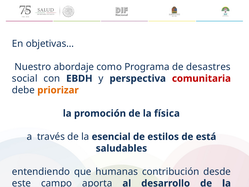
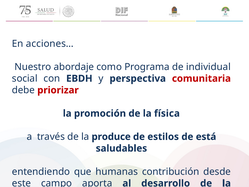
objetivas…: objetivas… -> acciones… (50, 44)
desastres: desastres -> individual (208, 67)
priorizar colour: orange -> red (58, 90)
esencial: esencial -> produce (111, 137)
